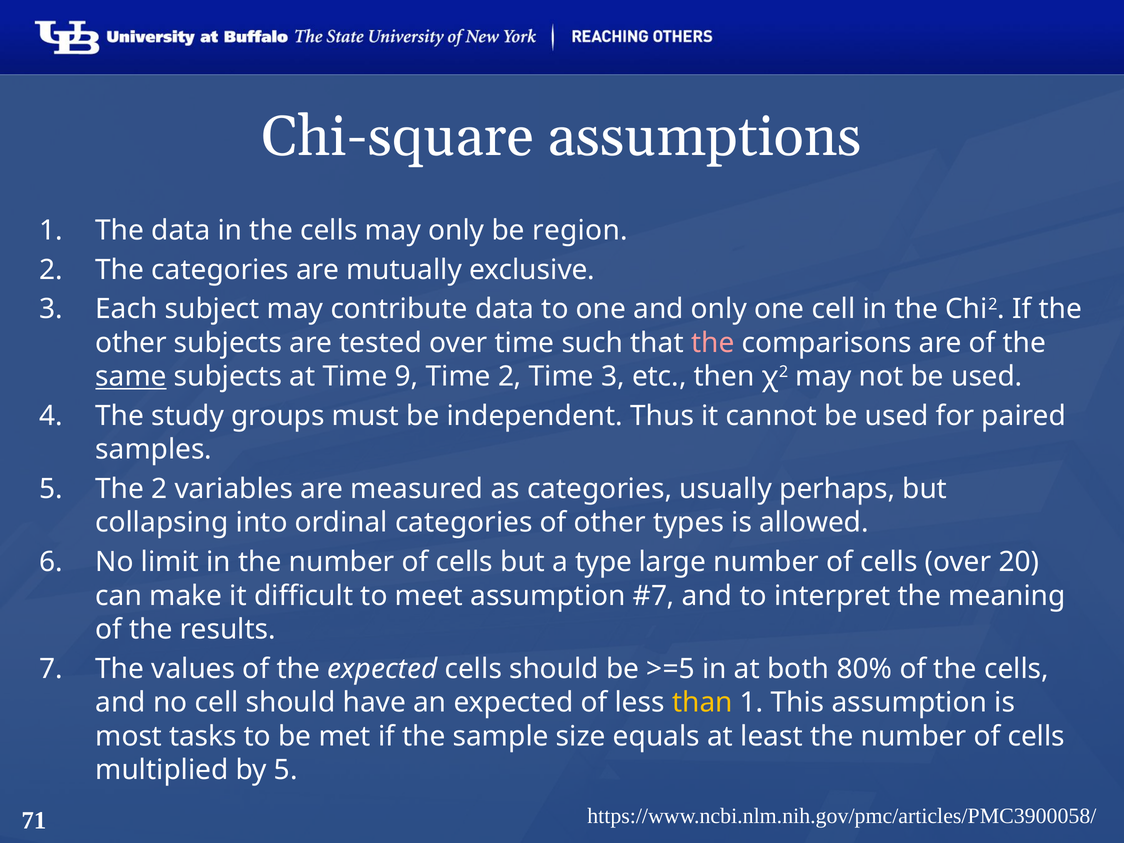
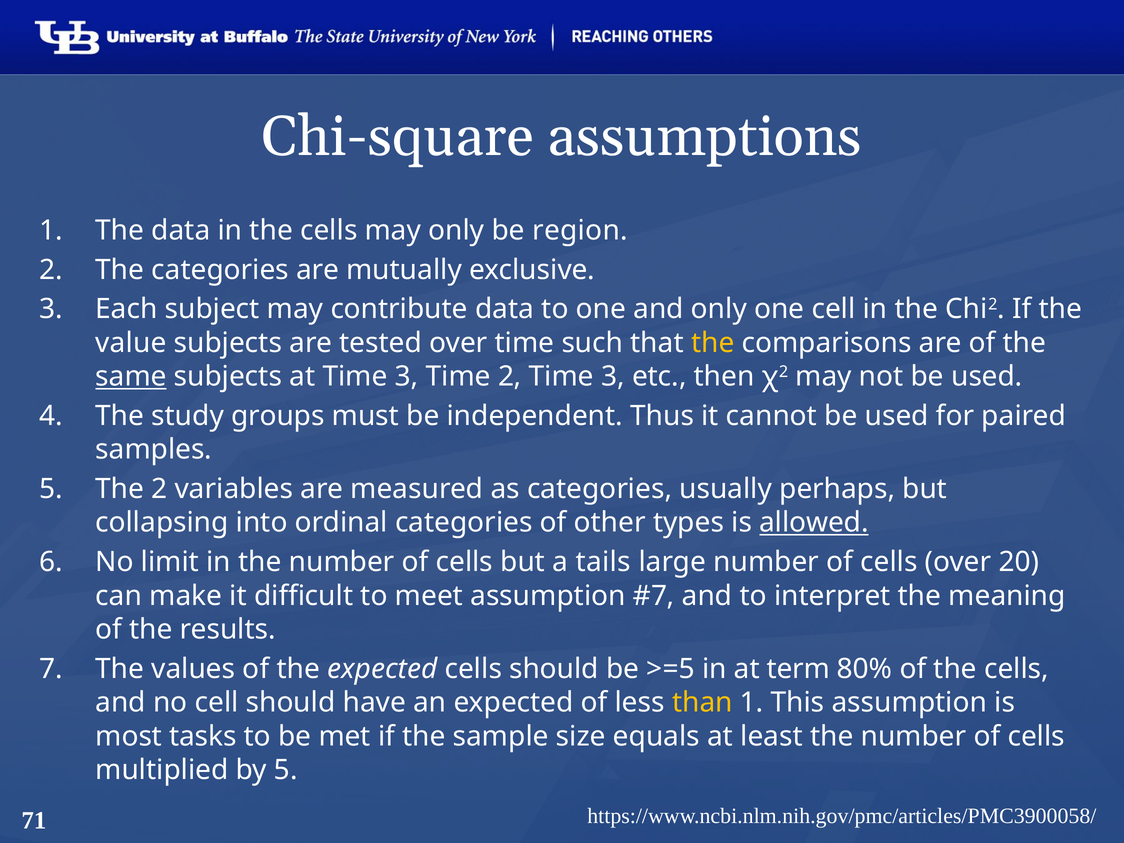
other: other -> value (131, 343)
the colour: pink -> yellow (713, 343)
at Time 9: 9 -> 3 (407, 377)
allowed underline: none -> present (814, 523)
type: type -> tails (603, 562)
both: both -> term (798, 669)
